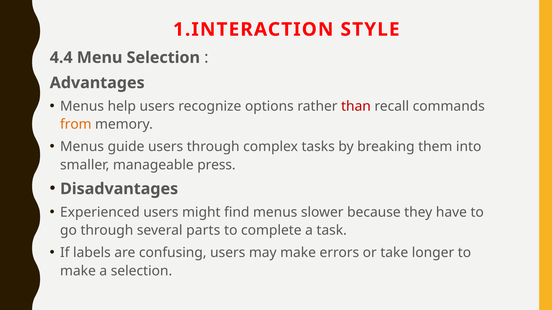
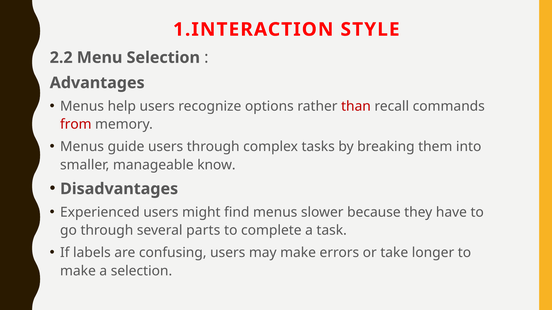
4.4: 4.4 -> 2.2 (61, 58)
from colour: orange -> red (76, 125)
press: press -> know (216, 165)
